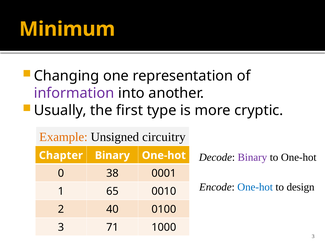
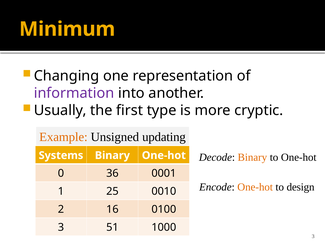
circuitry: circuitry -> updating (164, 137)
Binary colour: purple -> orange (252, 158)
Chapter: Chapter -> Systems (61, 156)
38: 38 -> 36 (112, 174)
One-hot colour: blue -> orange (255, 188)
65: 65 -> 25 (112, 192)
40: 40 -> 16 (112, 210)
71: 71 -> 51 (112, 228)
